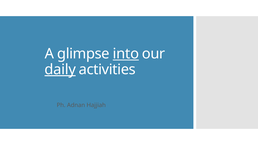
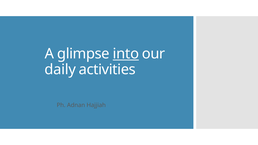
daily underline: present -> none (60, 70)
